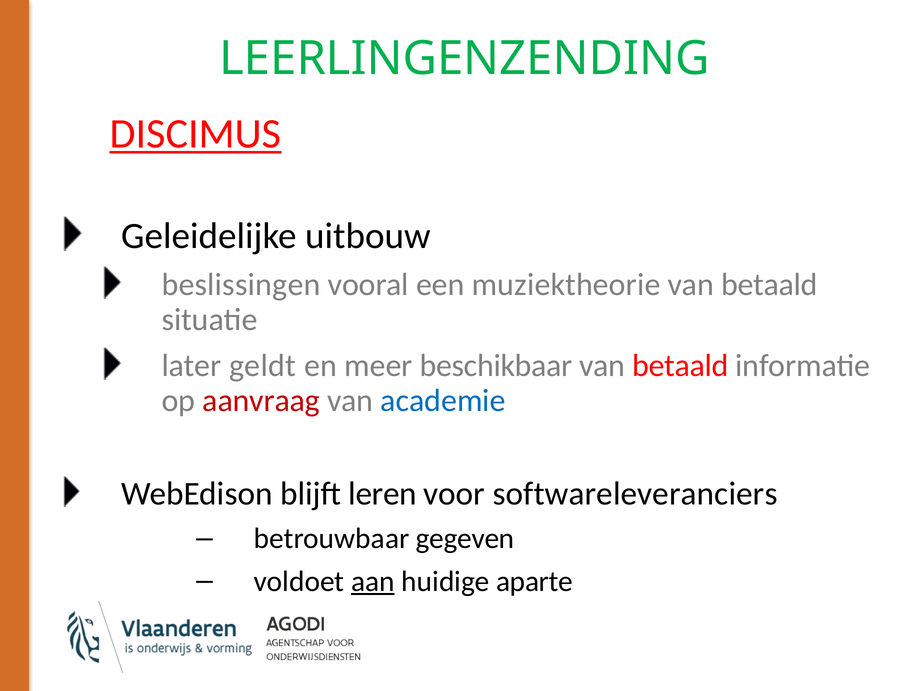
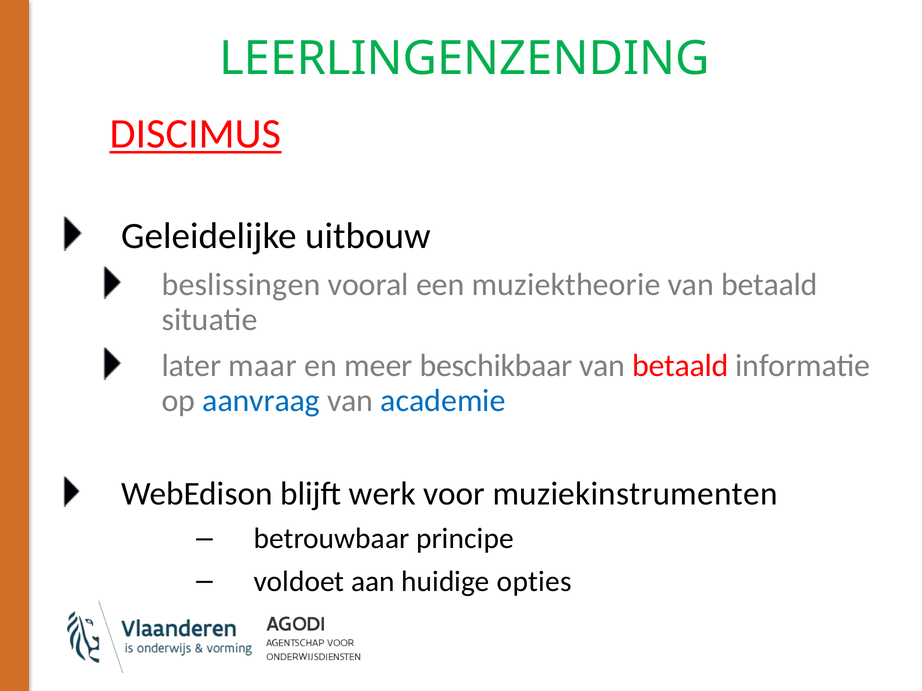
geldt: geldt -> maar (263, 366)
aanvraag colour: red -> blue (261, 401)
leren: leren -> werk (382, 494)
softwareleveranciers: softwareleveranciers -> muziekinstrumenten (635, 494)
gegeven: gegeven -> principe (465, 539)
aan underline: present -> none (373, 582)
aparte: aparte -> opties (534, 582)
